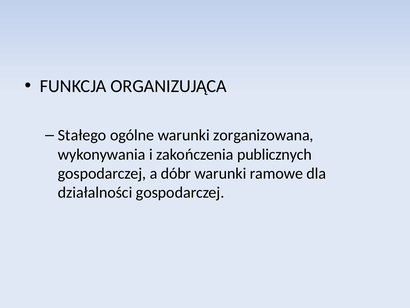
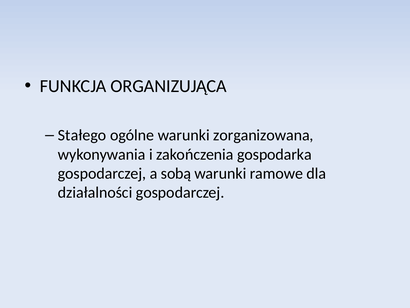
publicznych: publicznych -> gospodarka (274, 154)
dóbr: dóbr -> sobą (176, 173)
